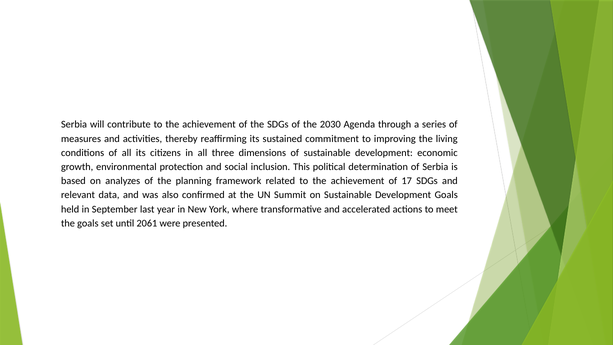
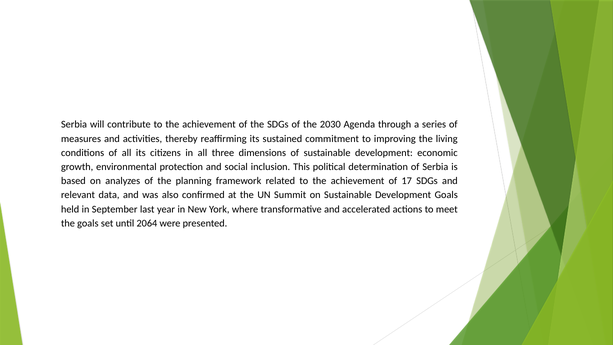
2061: 2061 -> 2064 (147, 223)
